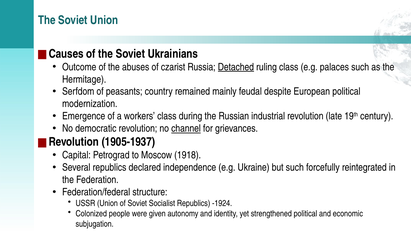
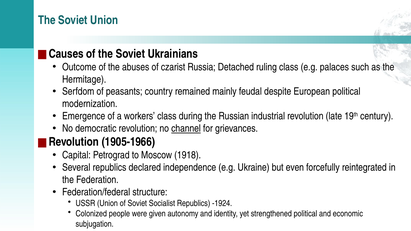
Detached underline: present -> none (236, 67)
1905-1937: 1905-1937 -> 1905-1966 (128, 142)
but such: such -> even (295, 168)
